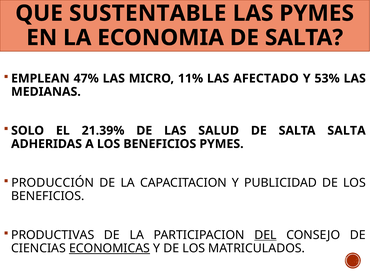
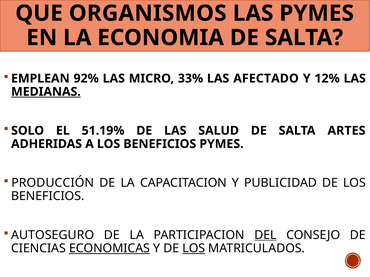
SUSTENTABLE: SUSTENTABLE -> ORGANISMOS (148, 13)
47%: 47% -> 92% (86, 79)
11%: 11% -> 33% (191, 79)
53%: 53% -> 12% (327, 79)
MEDIANAS underline: none -> present (46, 92)
21.39%: 21.39% -> 51.19% (103, 131)
SALTA SALTA: SALTA -> ARTES (347, 131)
PRODUCTIVAS: PRODUCTIVAS -> AUTOSEGURO (53, 235)
LOS underline: none -> present (194, 249)
